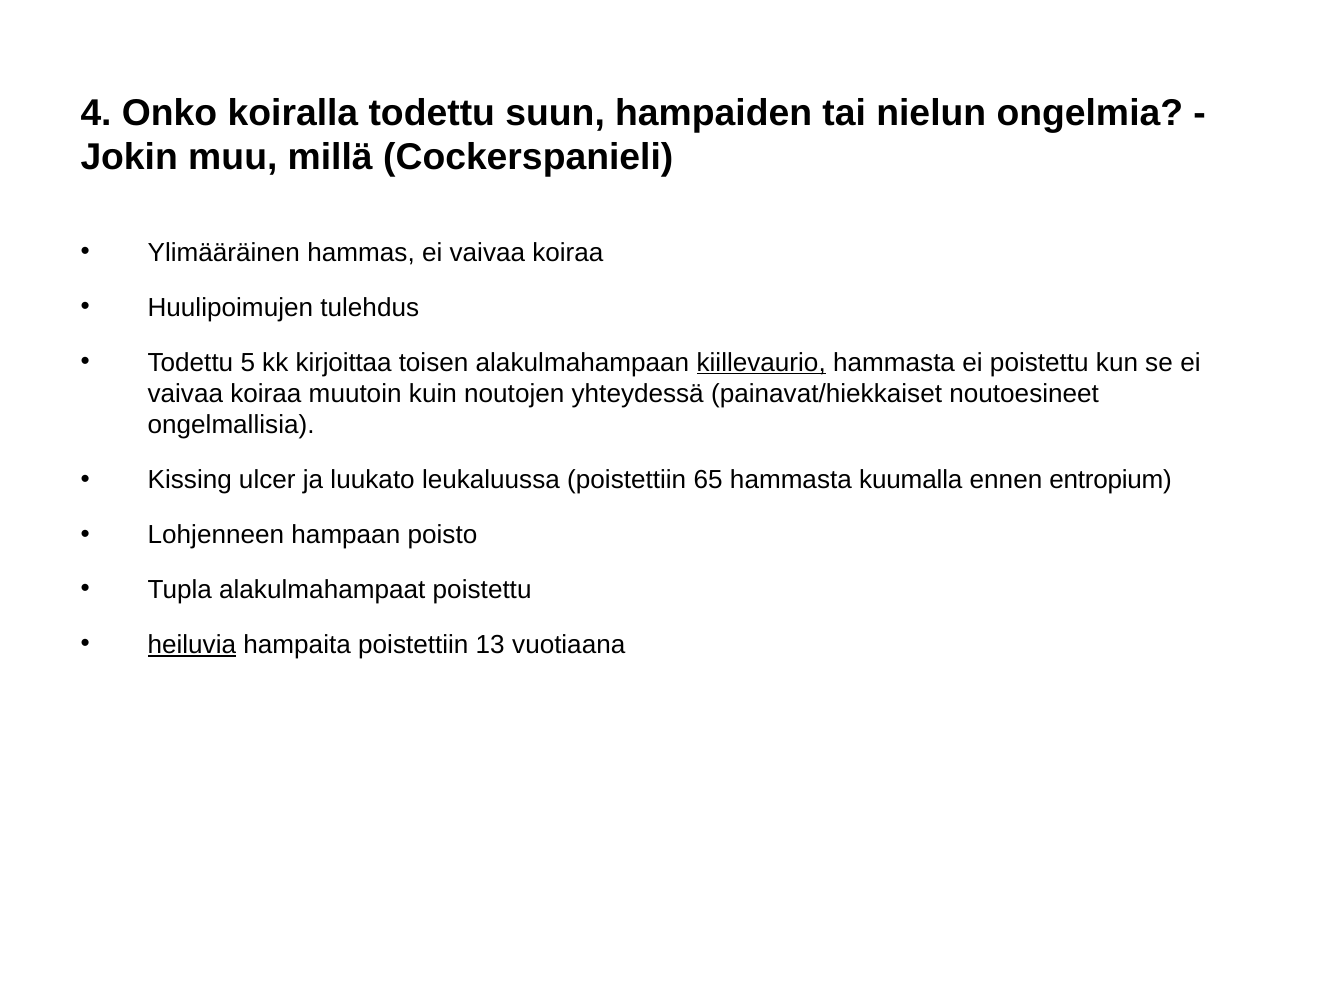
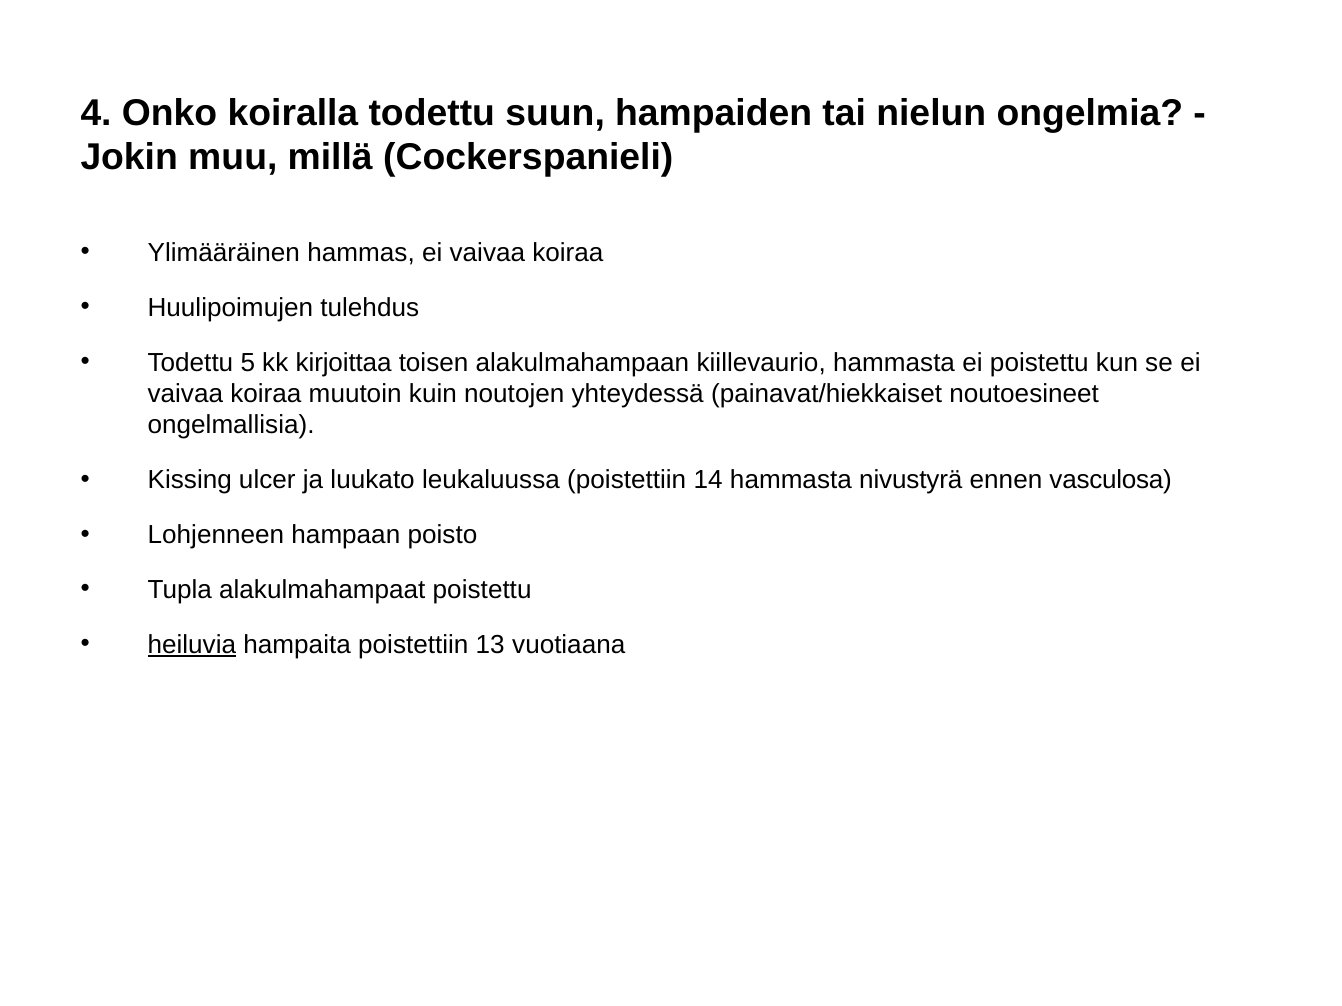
kiillevaurio underline: present -> none (761, 363)
65: 65 -> 14 (708, 480)
kuumalla: kuumalla -> nivustyrä (911, 480)
entropium: entropium -> vasculosa (1111, 480)
